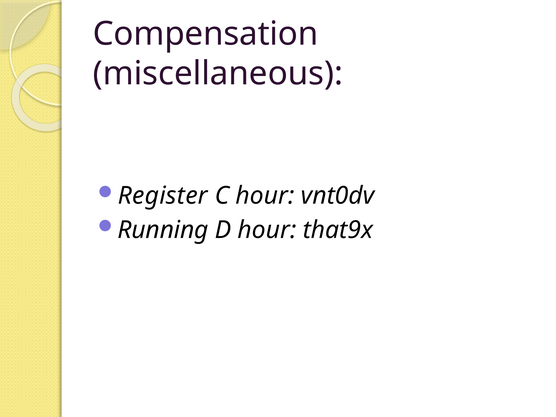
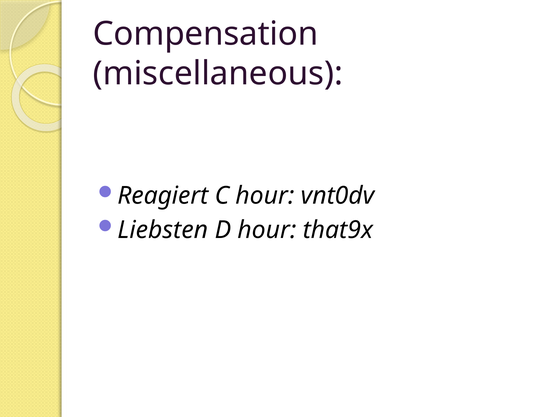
Register: Register -> Reagiert (163, 196)
Running: Running -> Liebsten (163, 230)
